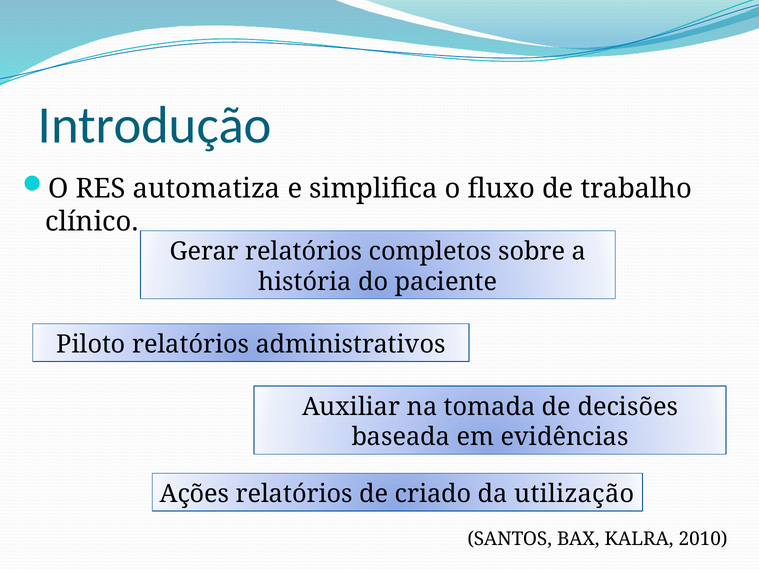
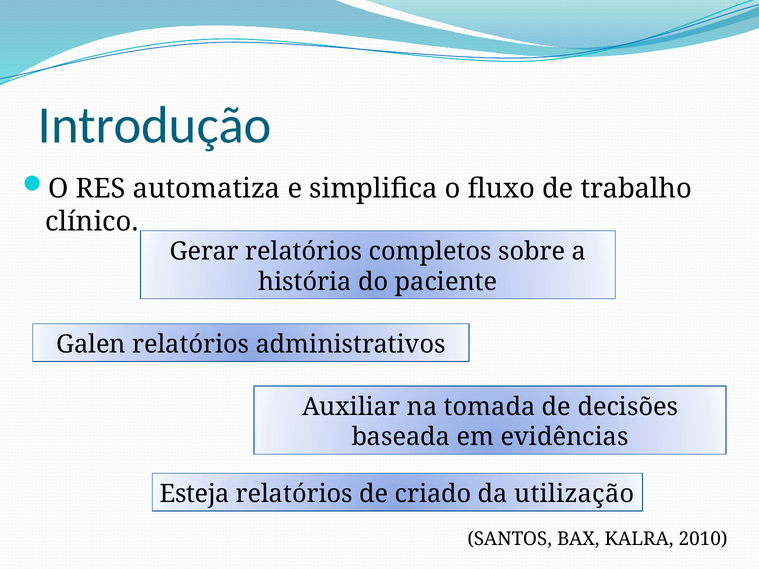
Piloto: Piloto -> Galen (91, 345)
Ações: Ações -> Esteja (195, 494)
